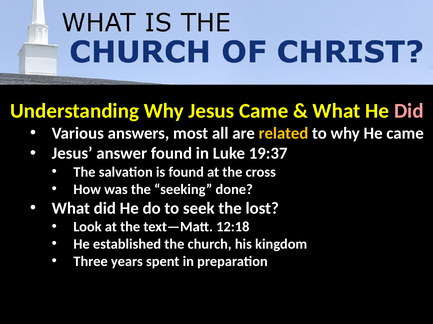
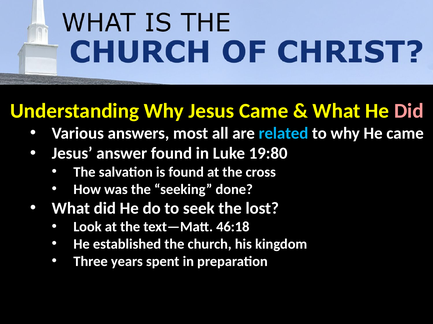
related colour: yellow -> light blue (283, 134)
19:37: 19:37 -> 19:80 (268, 154)
12:18: 12:18 -> 46:18 (233, 227)
